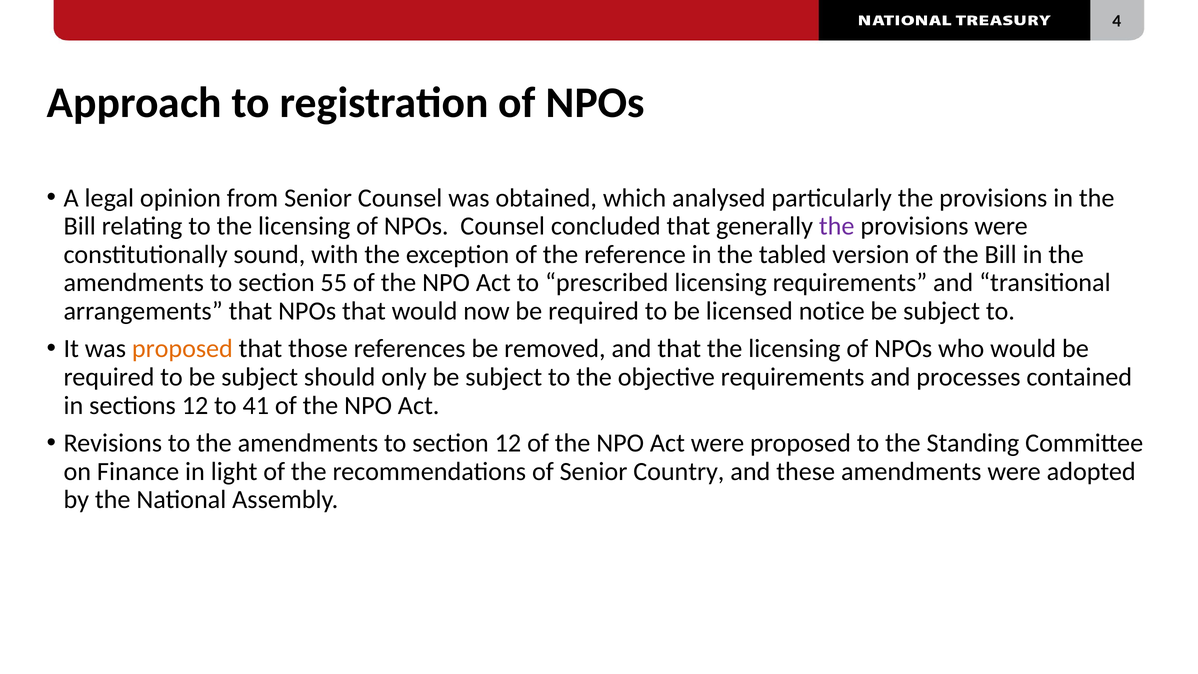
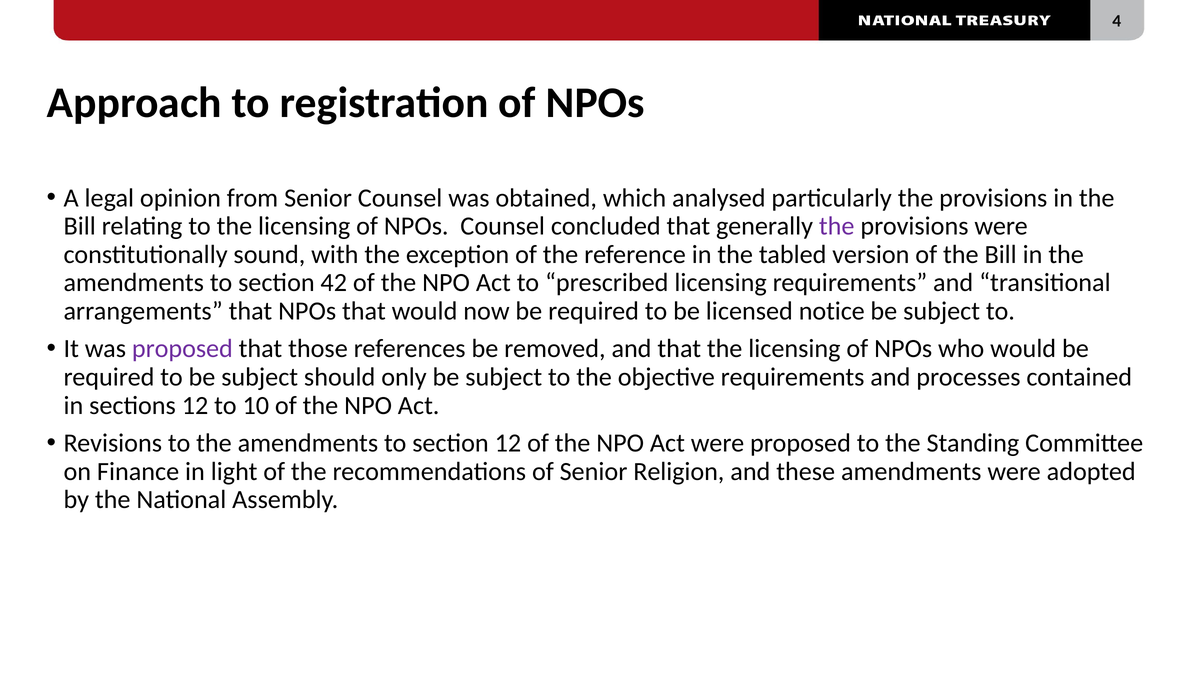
55: 55 -> 42 (334, 283)
proposed colour: orange -> purple (182, 349)
41: 41 -> 10 (256, 405)
Country: Country -> Religion (679, 471)
